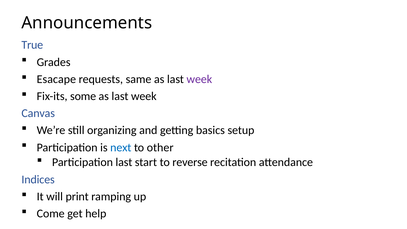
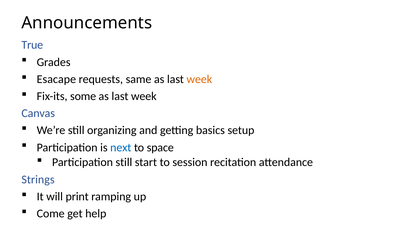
week colour: purple -> orange (199, 79)
other: other -> space (160, 147)
Participation last: last -> still (124, 162)
reverse: reverse -> session (190, 162)
Indices: Indices -> Strings (38, 179)
